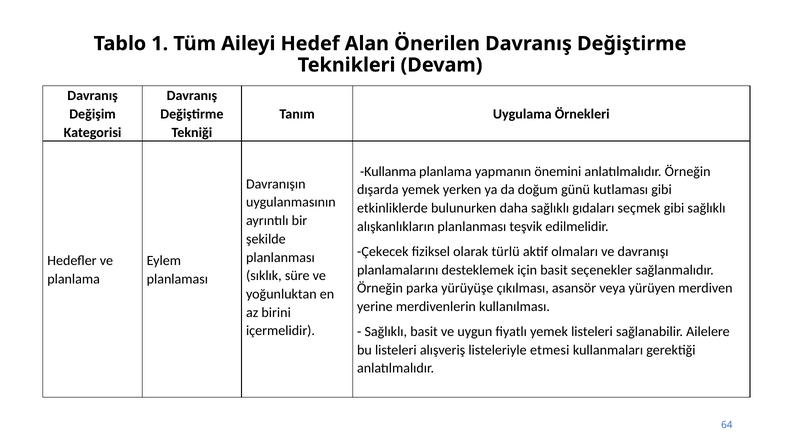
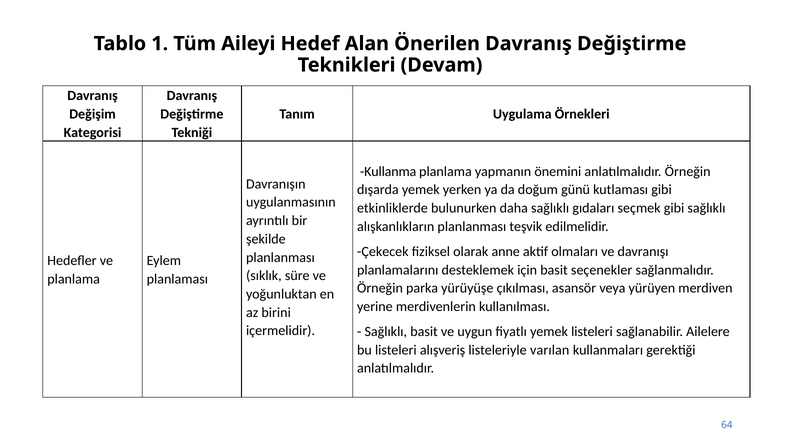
türlü: türlü -> anne (506, 252)
etmesi: etmesi -> varılan (550, 350)
